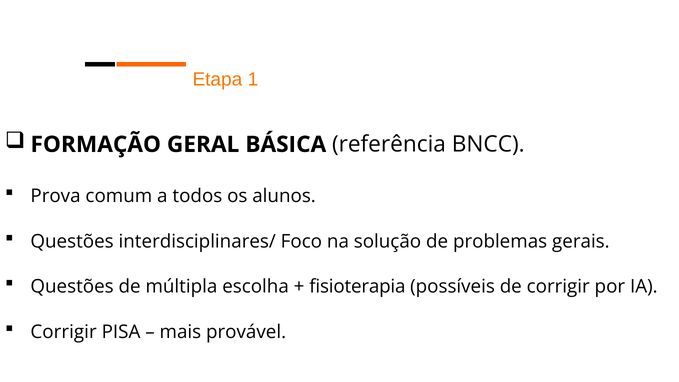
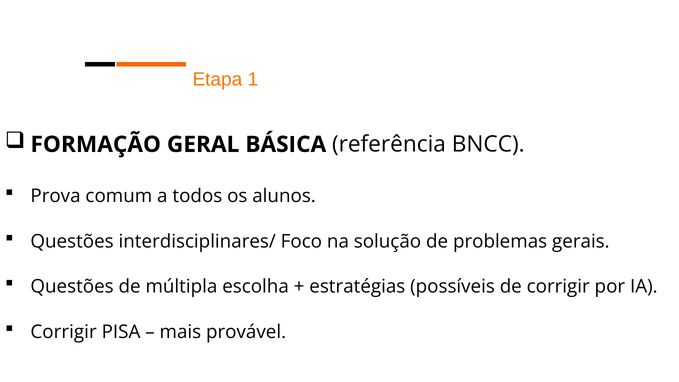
fisioterapia: fisioterapia -> estratégias (357, 287)
